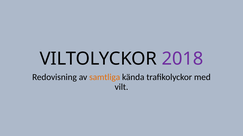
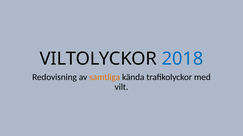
2018 colour: purple -> blue (182, 59)
